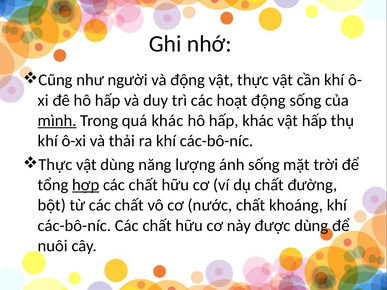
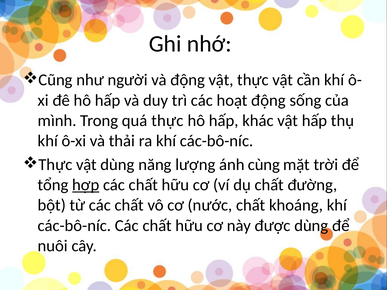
mình underline: present -> none (57, 121)
quá khác: khác -> thực (167, 121)
ánh sống: sống -> cùng (264, 165)
